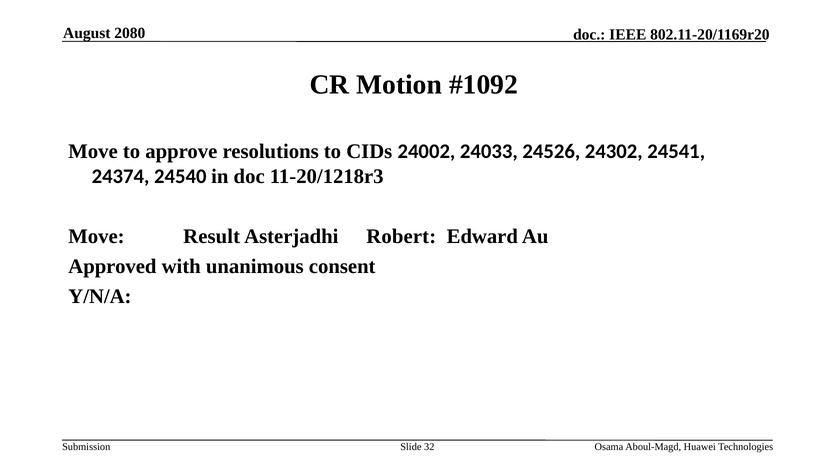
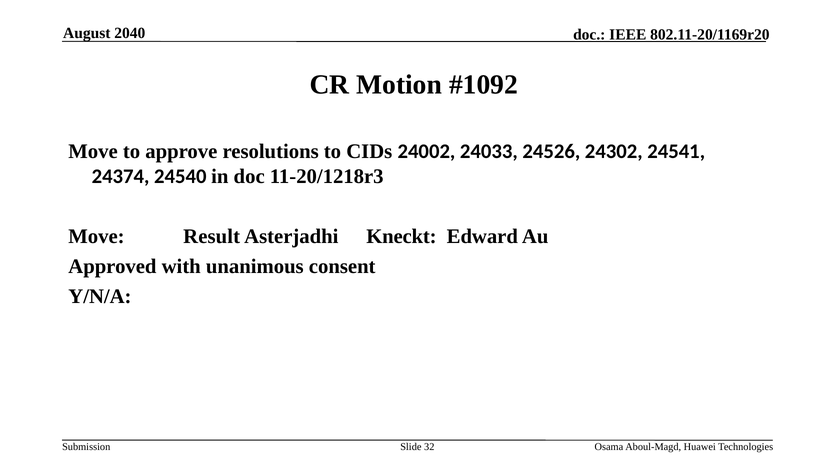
2080: 2080 -> 2040 (130, 33)
Robert: Robert -> Kneckt (401, 236)
